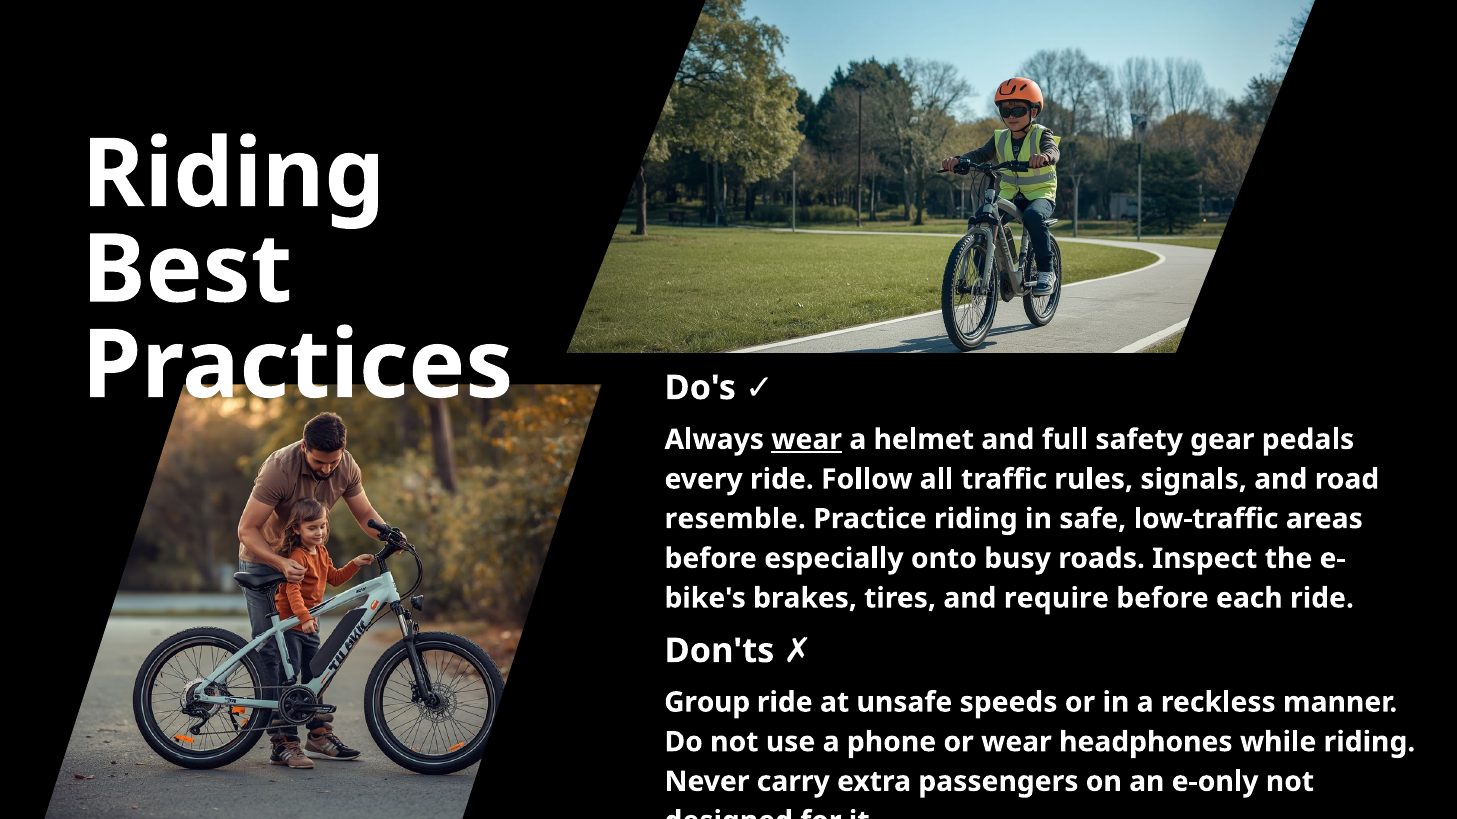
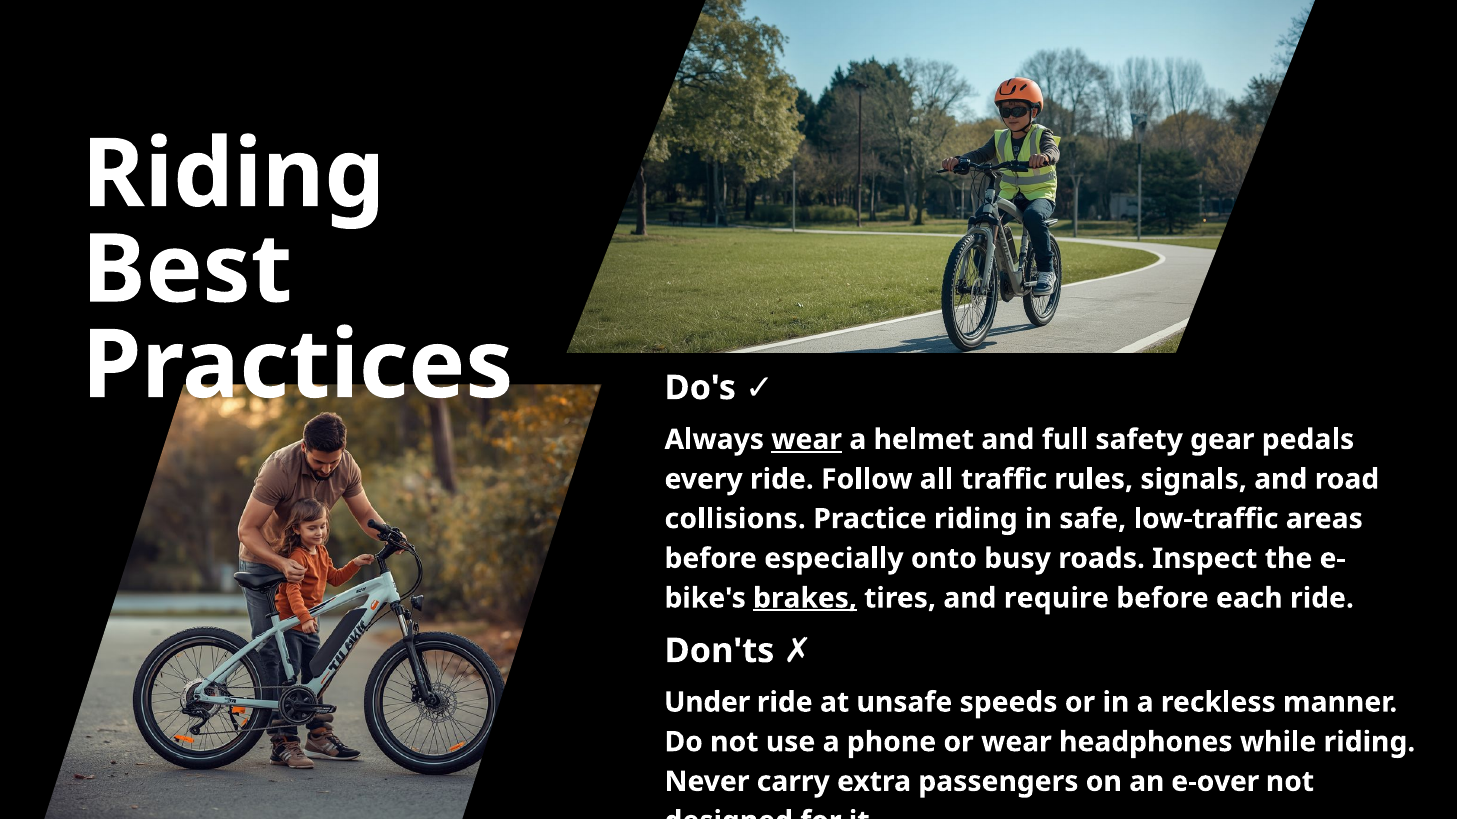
resemble: resemble -> collisions (735, 519)
brakes underline: none -> present (805, 599)
Group: Group -> Under (707, 703)
e-only: e-only -> e-over (1215, 782)
